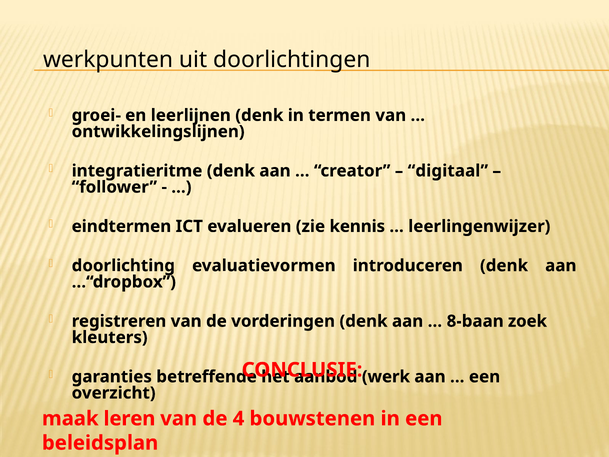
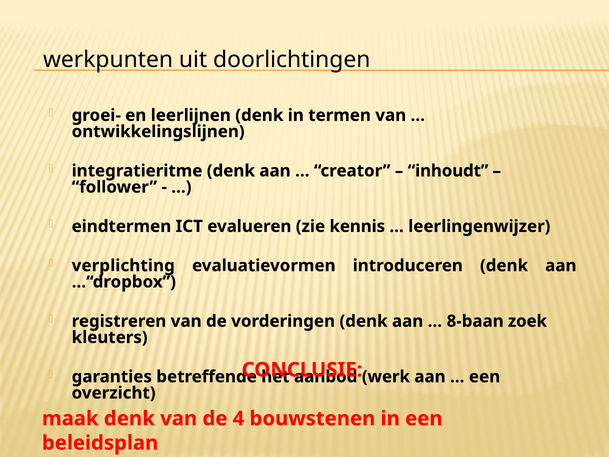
digitaal: digitaal -> inhoudt (448, 171)
doorlichting: doorlichting -> verplichting (123, 265)
maak leren: leren -> denk (129, 418)
